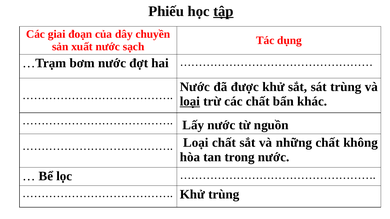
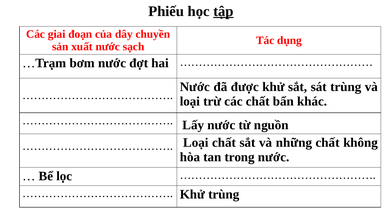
loại underline: present -> none (190, 101)
